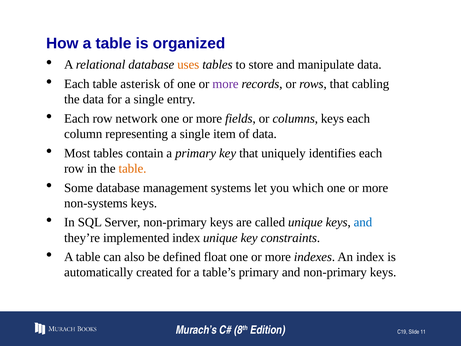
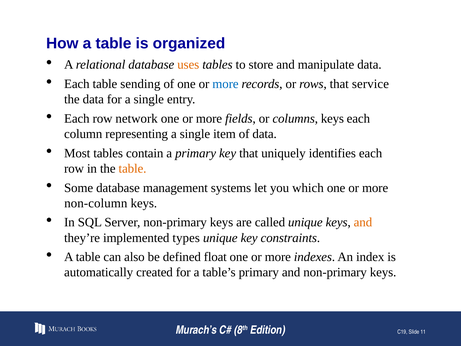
asterisk: asterisk -> sending (140, 84)
more colour: purple -> blue (225, 84)
cabling: cabling -> service (370, 84)
non-systems: non-systems -> non-column (96, 203)
and colour: blue -> orange (363, 222)
implemented index: index -> types (186, 238)
